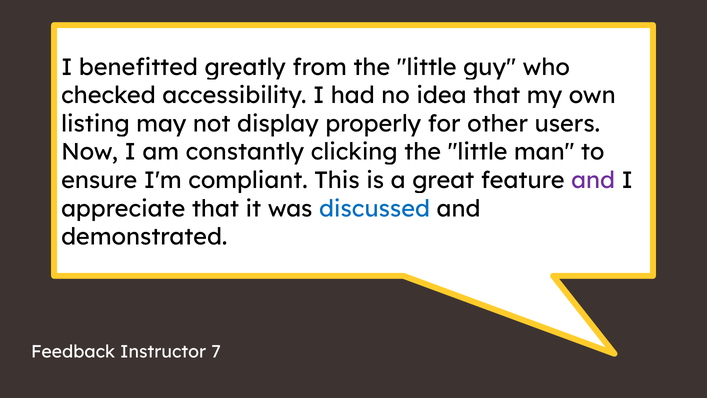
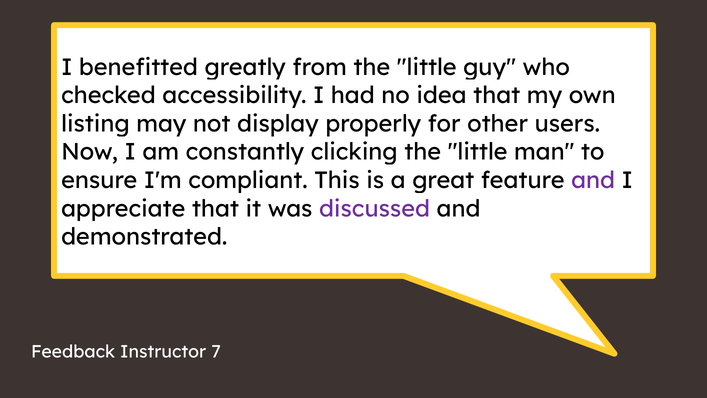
discussed colour: blue -> purple (375, 209)
